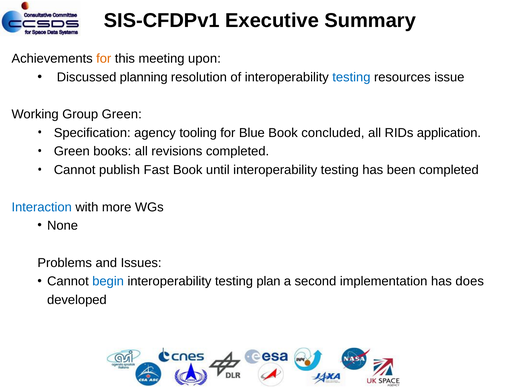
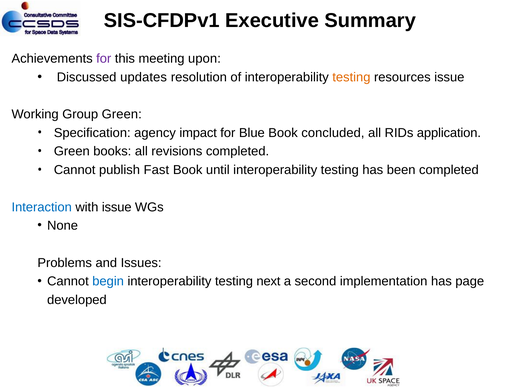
for colour: orange -> purple (104, 59)
planning: planning -> updates (144, 77)
testing colour: blue -> orange (351, 77)
tooling: tooling -> impact (198, 133)
with more: more -> issue (117, 207)
plan: plan -> next (268, 282)
does: does -> page (470, 282)
